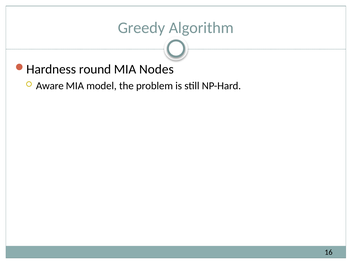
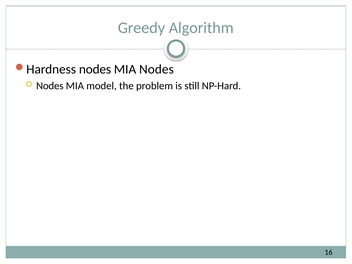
round: round -> nodes (95, 69)
Aware: Aware -> Nodes (50, 86)
